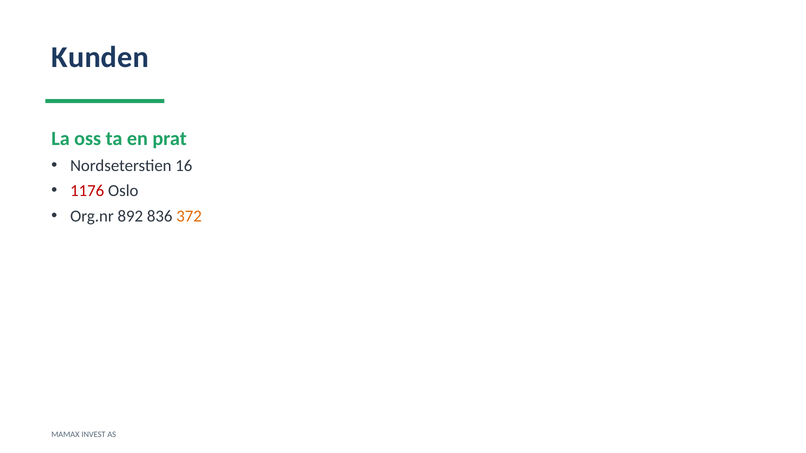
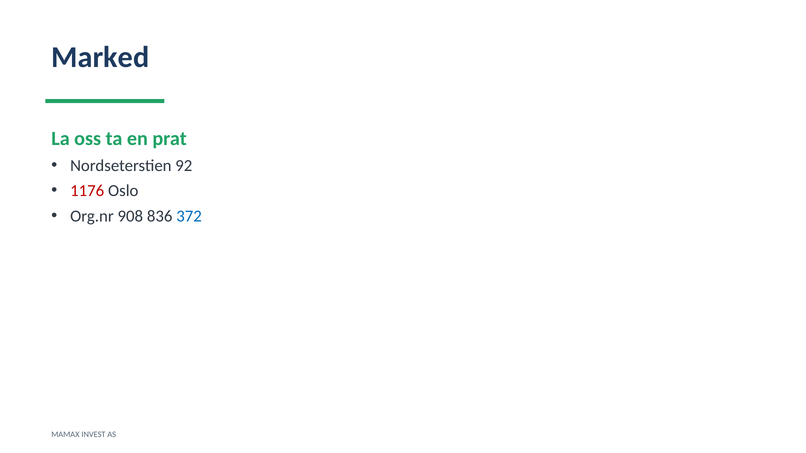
Kunden: Kunden -> Marked (100, 58)
16: 16 -> 92 (184, 166)
892: 892 -> 908 (130, 216)
372 colour: orange -> blue (189, 216)
